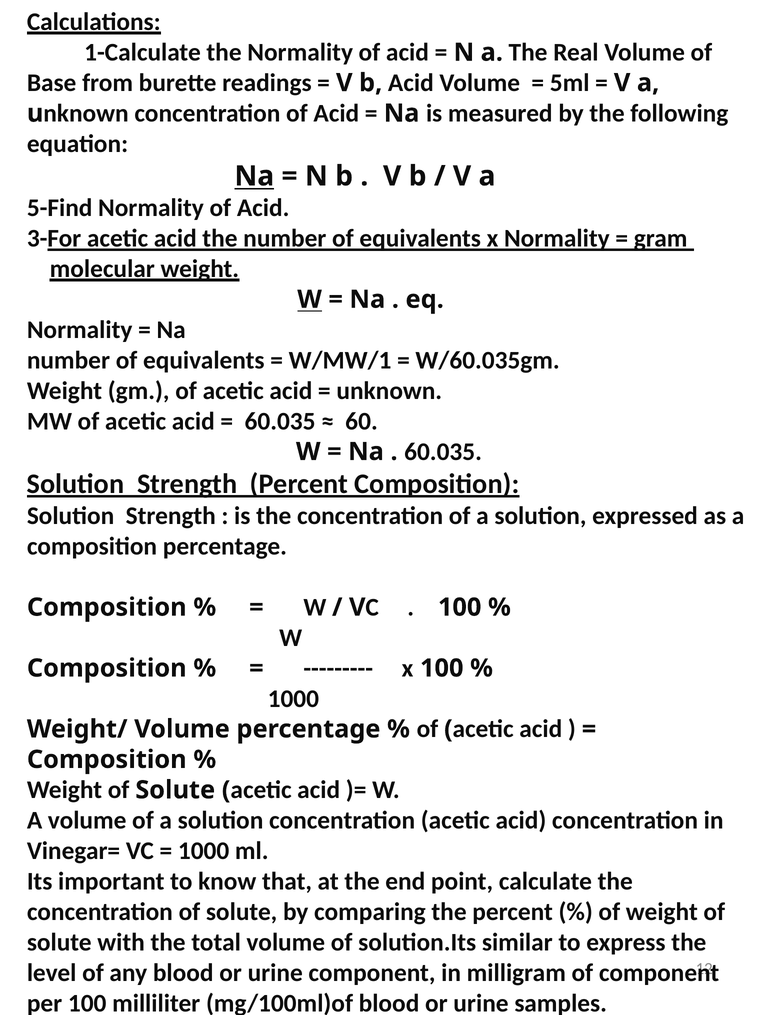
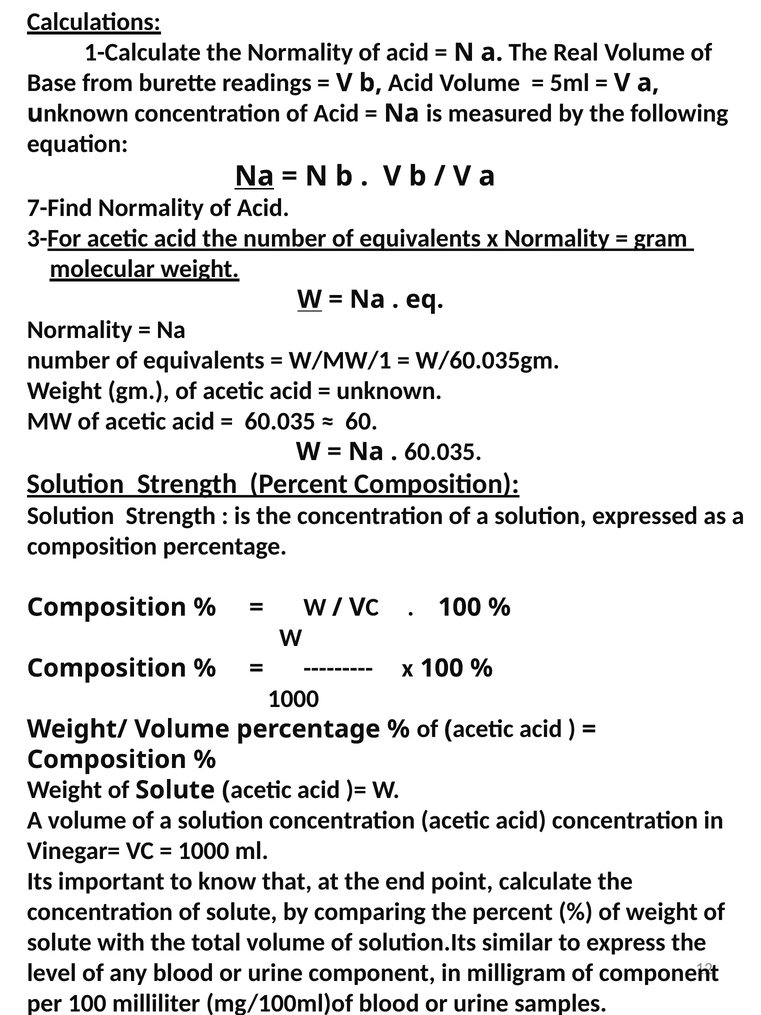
5-Find: 5-Find -> 7-Find (60, 208)
